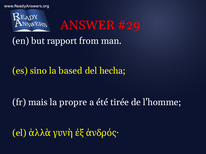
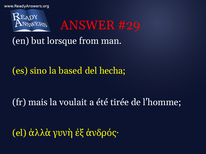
rapport: rapport -> lorsque (62, 41)
propre: propre -> voulait (73, 103)
